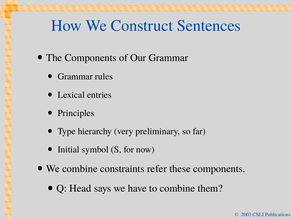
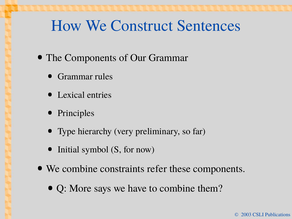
Head: Head -> More (80, 188)
